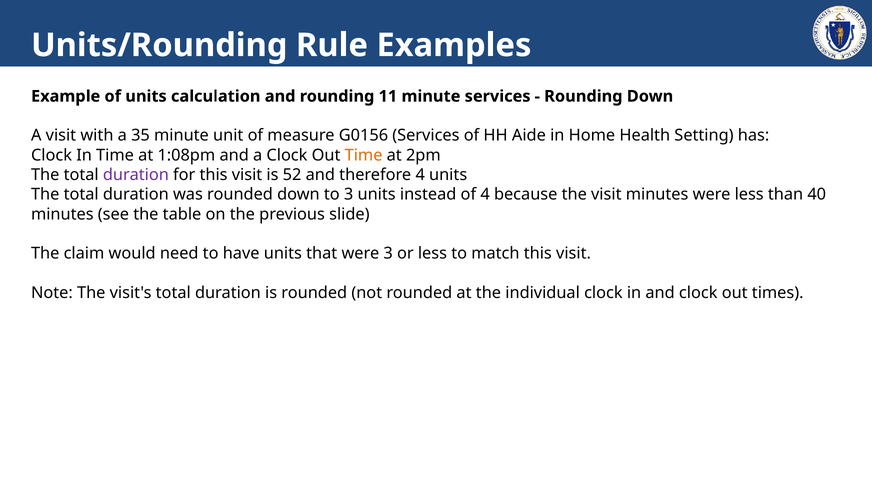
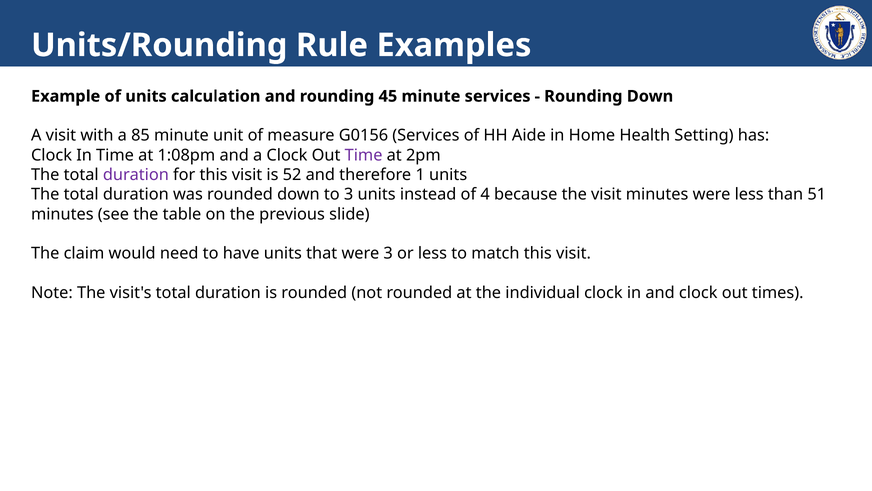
11: 11 -> 45 (388, 96)
35: 35 -> 85 (140, 135)
Time colour: orange -> purple (364, 155)
therefore 4: 4 -> 1 (420, 175)
40: 40 -> 51 (817, 194)
